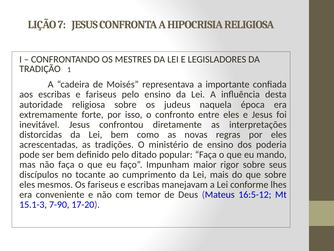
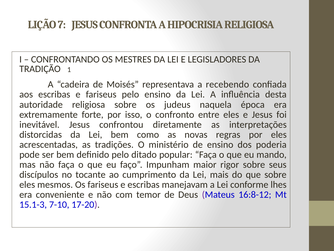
importante: importante -> recebendo (227, 84)
16:5-12: 16:5-12 -> 16:8-12 (255, 194)
7-90: 7-90 -> 7-10 (59, 204)
